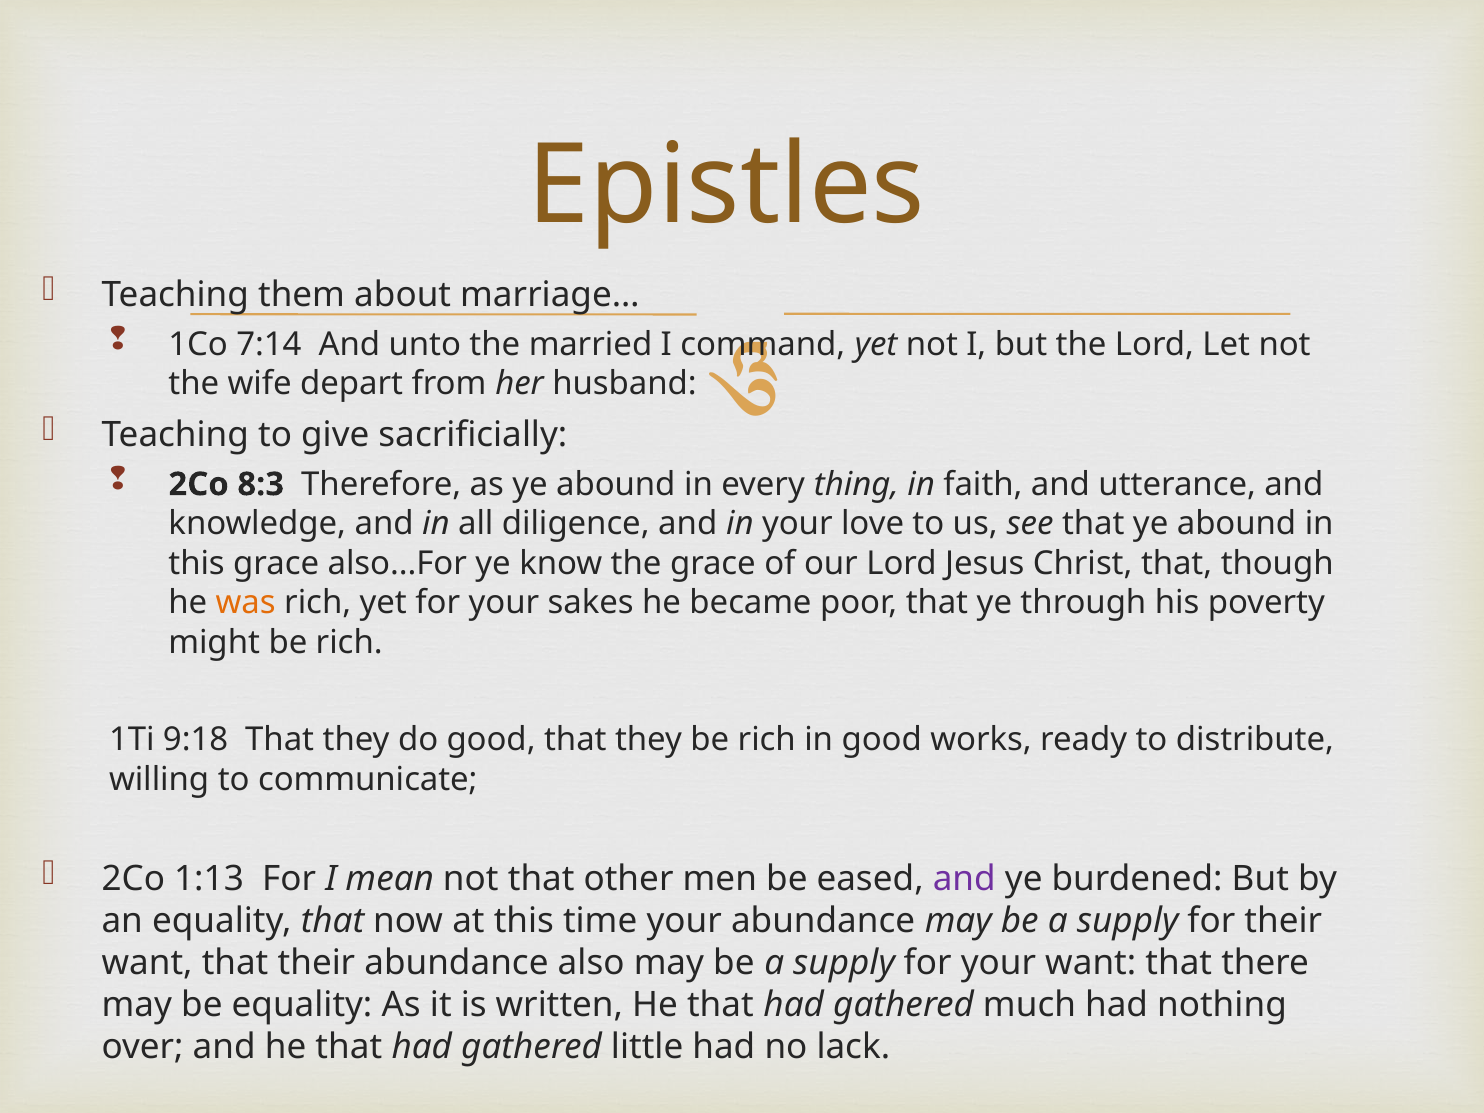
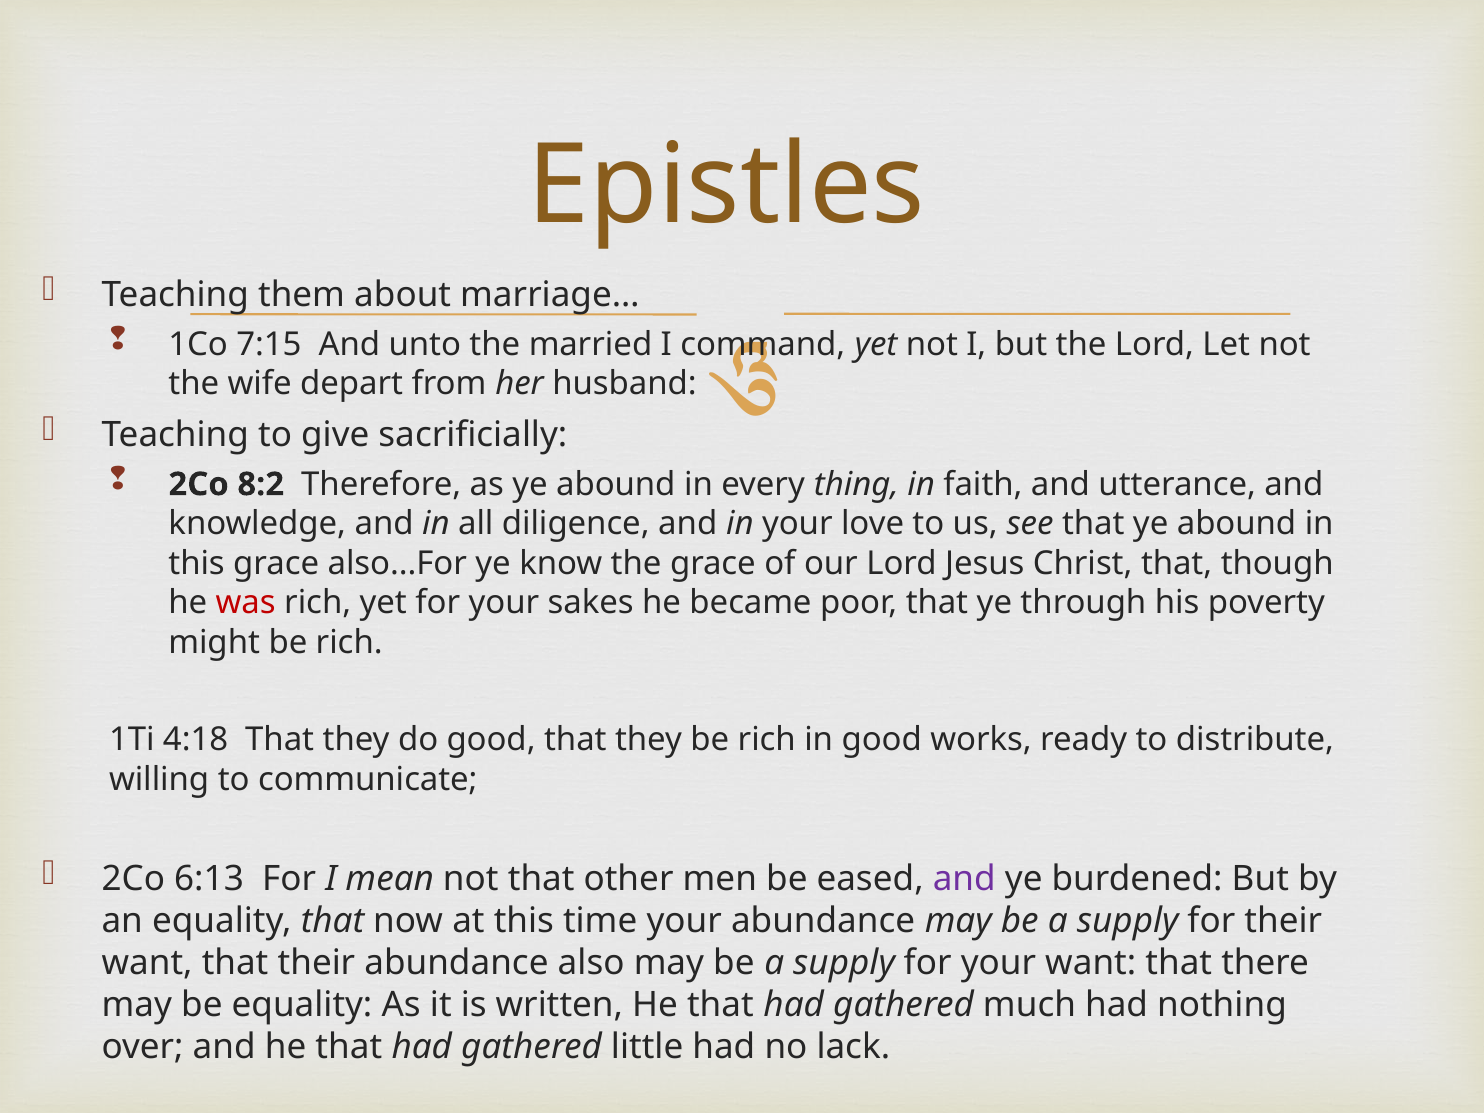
7:14: 7:14 -> 7:15 (269, 344)
8:3: 8:3 -> 8:2 (261, 484)
was colour: orange -> red (246, 603)
9:18: 9:18 -> 4:18 (196, 740)
1:13: 1:13 -> 6:13 (209, 879)
